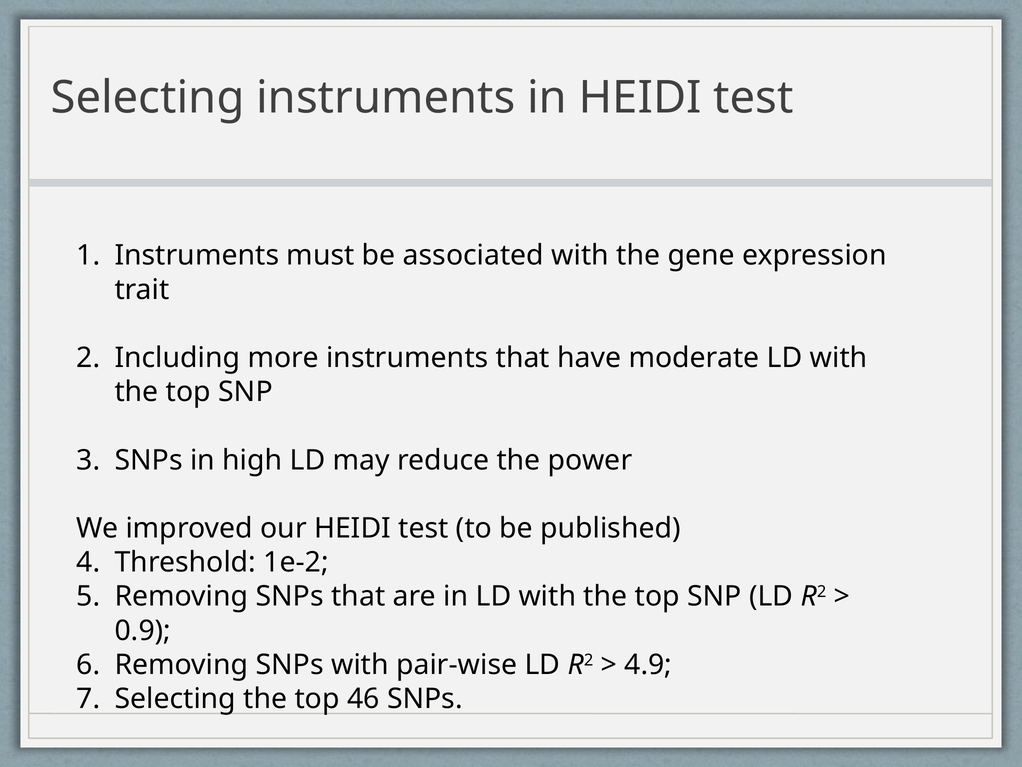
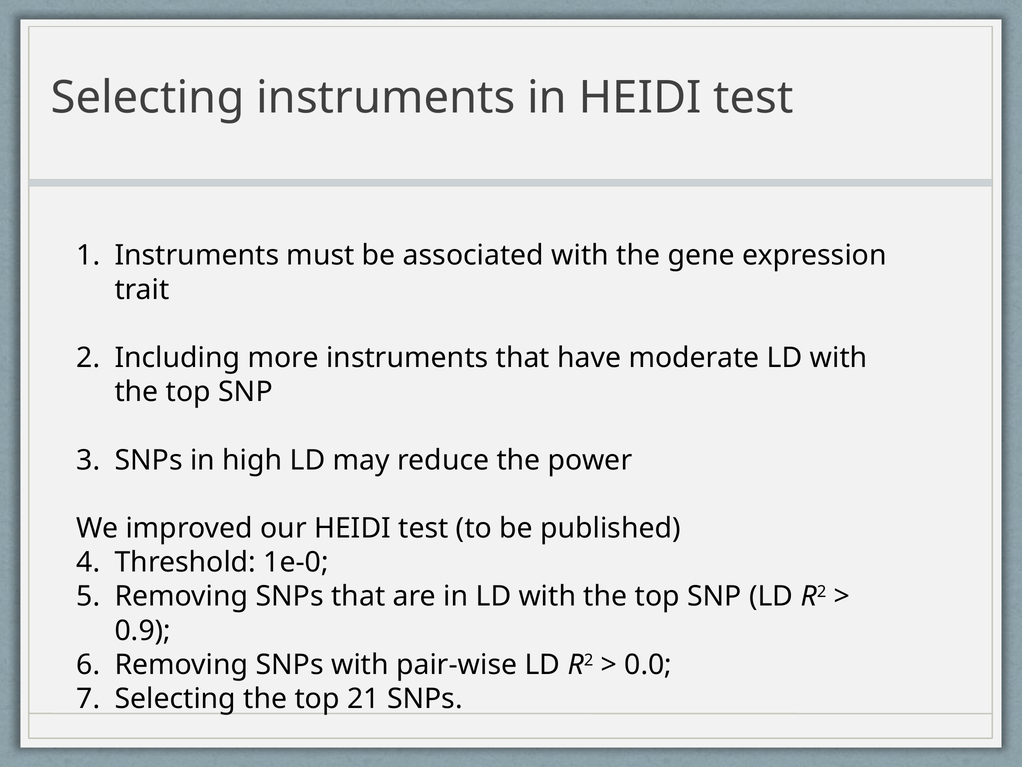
1e-2: 1e-2 -> 1e-0 (296, 562)
4.9: 4.9 -> 0.0 (648, 664)
46: 46 -> 21 (363, 698)
